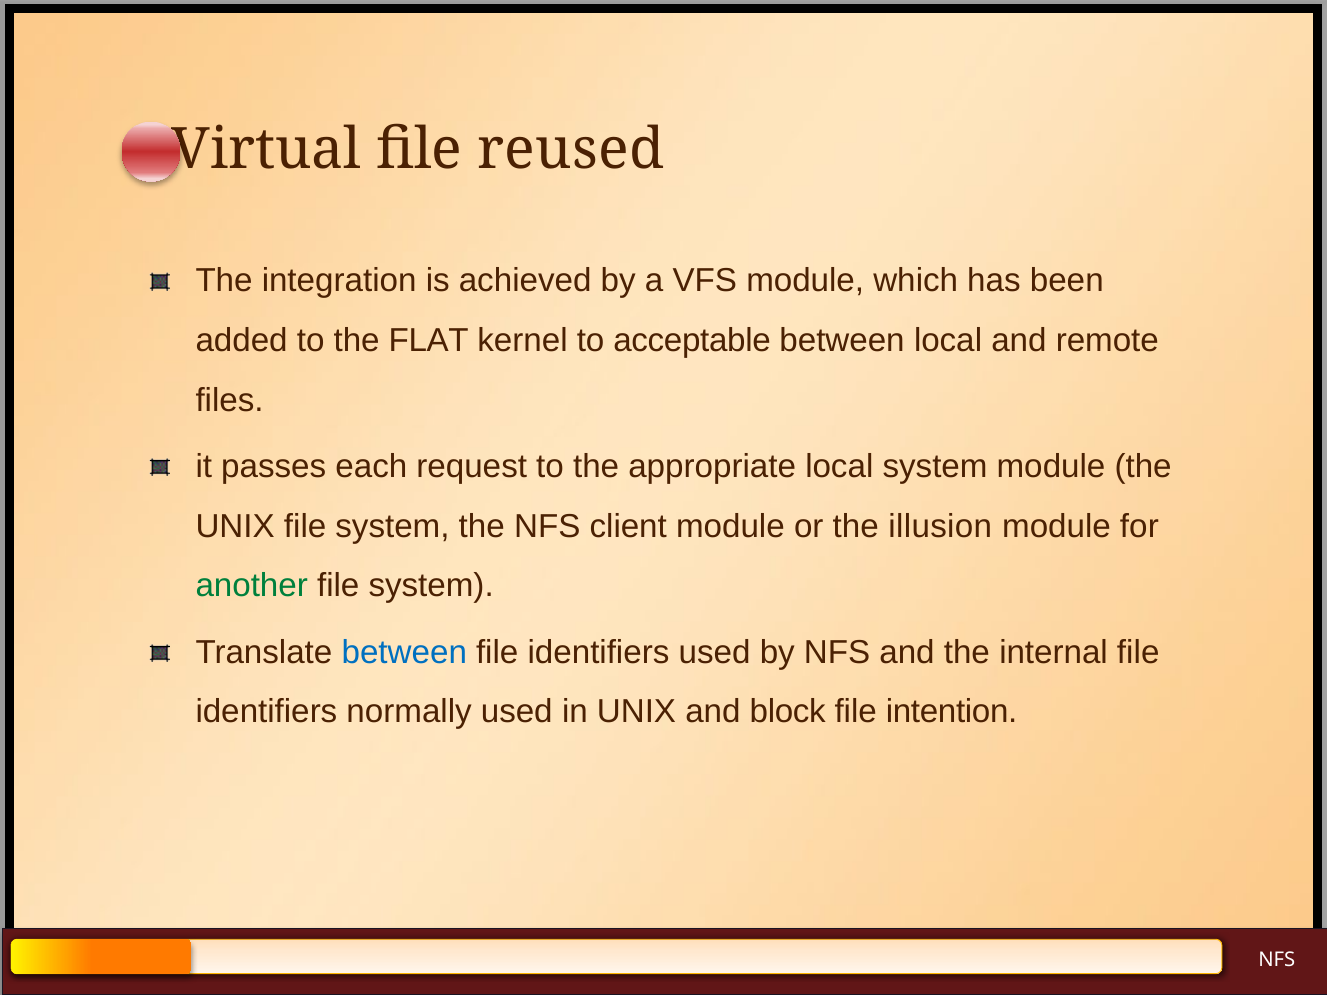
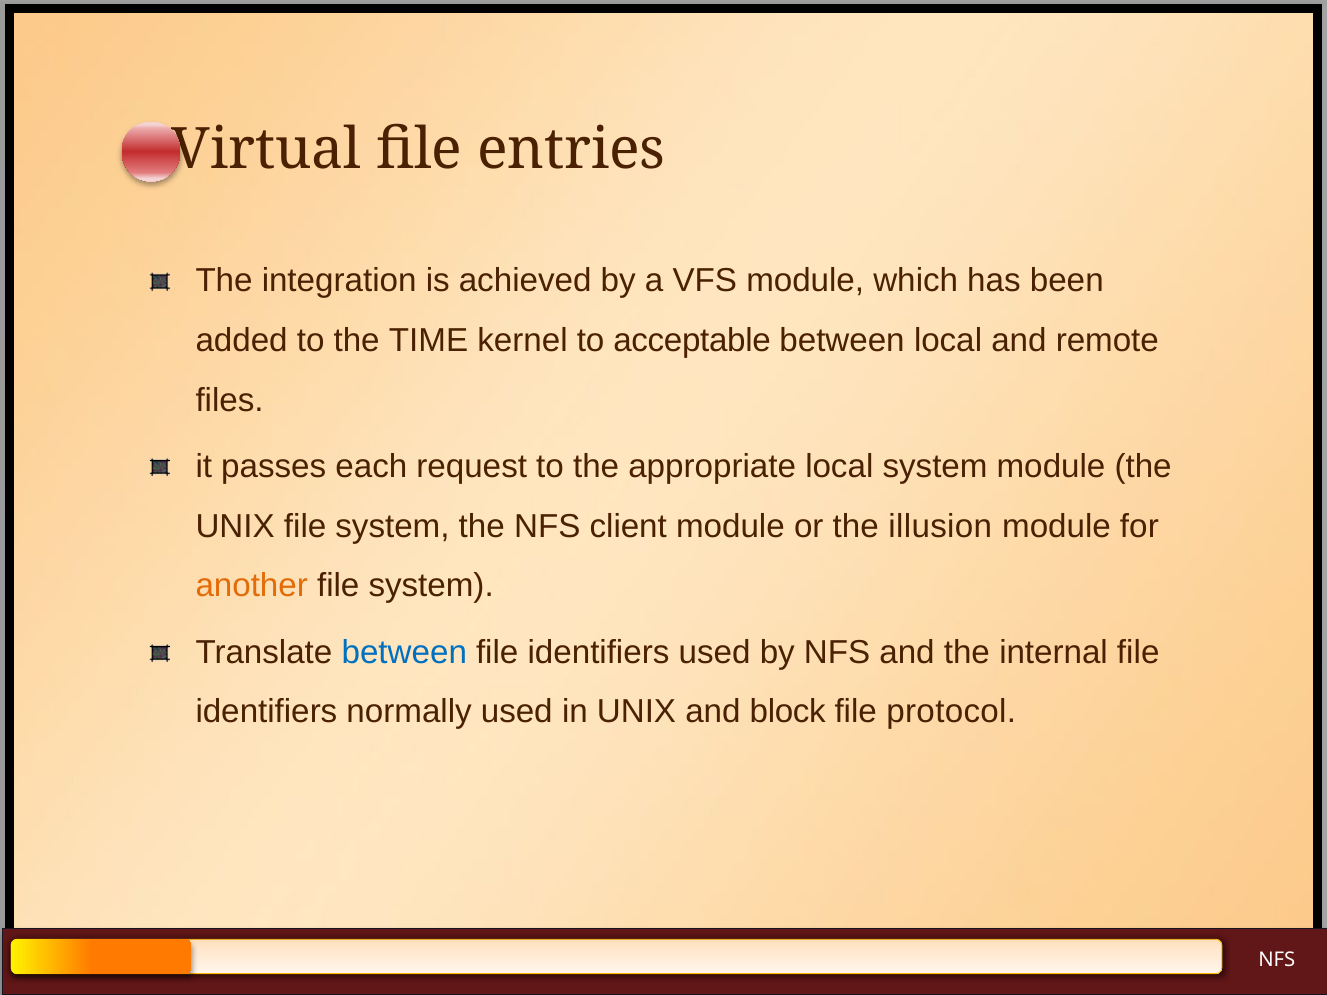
reused: reused -> entries (571, 150)
FLAT: FLAT -> TIME (428, 341)
another colour: green -> orange (252, 586)
intention: intention -> protocol (951, 712)
